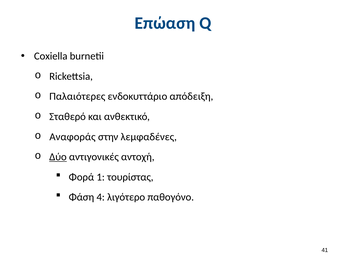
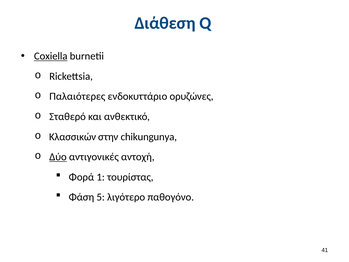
Επώαση: Επώαση -> Διάθεση (165, 23)
Coxiella underline: none -> present (51, 56)
απόδειξη: απόδειξη -> ορυζώνες (192, 96)
Αναφοράς: Αναφοράς -> Κλασσικών (73, 137)
λεμφαδένες: λεμφαδένες -> chikungunya (149, 137)
4: 4 -> 5 (101, 197)
